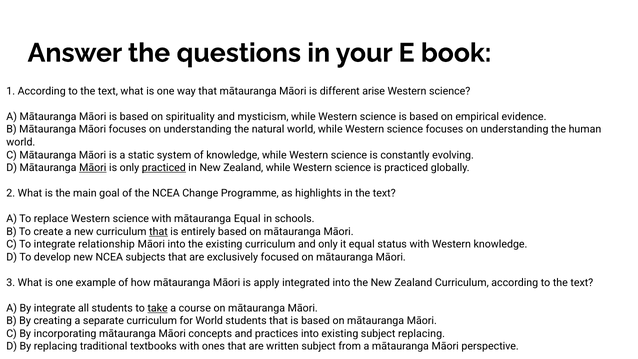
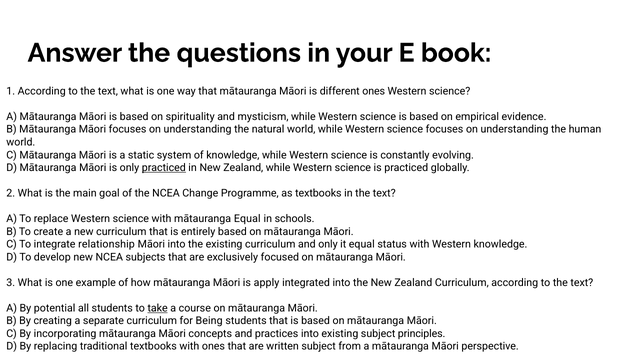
different arise: arise -> ones (374, 91)
Māori underline: present -> none (93, 168)
as highlights: highlights -> textbooks (318, 193)
that underline: present -> none (158, 232)
By integrate: integrate -> potential (55, 308)
for World: World -> Being (209, 321)
subject replacing: replacing -> principles (422, 334)
